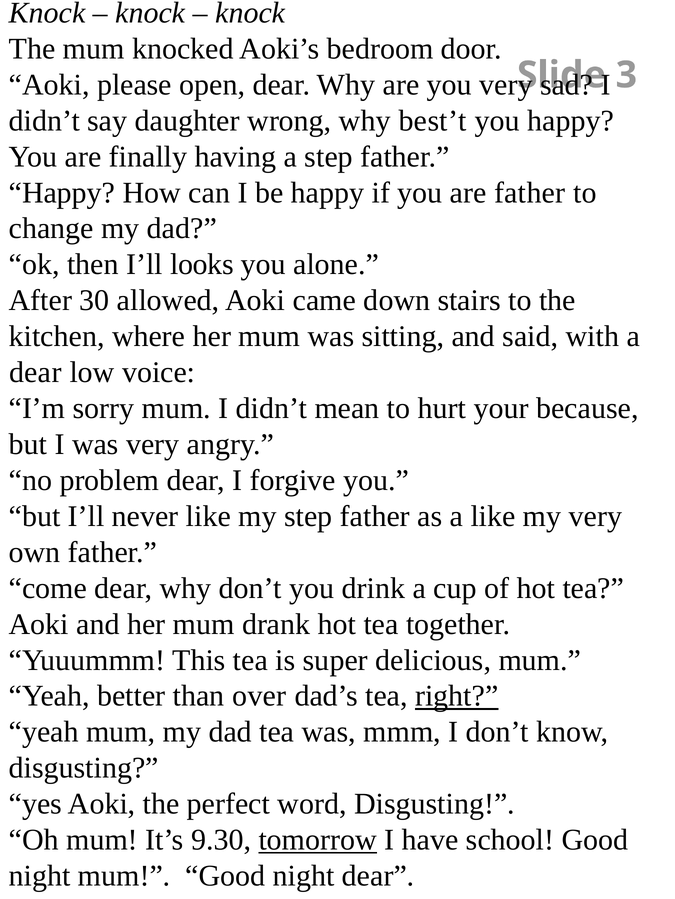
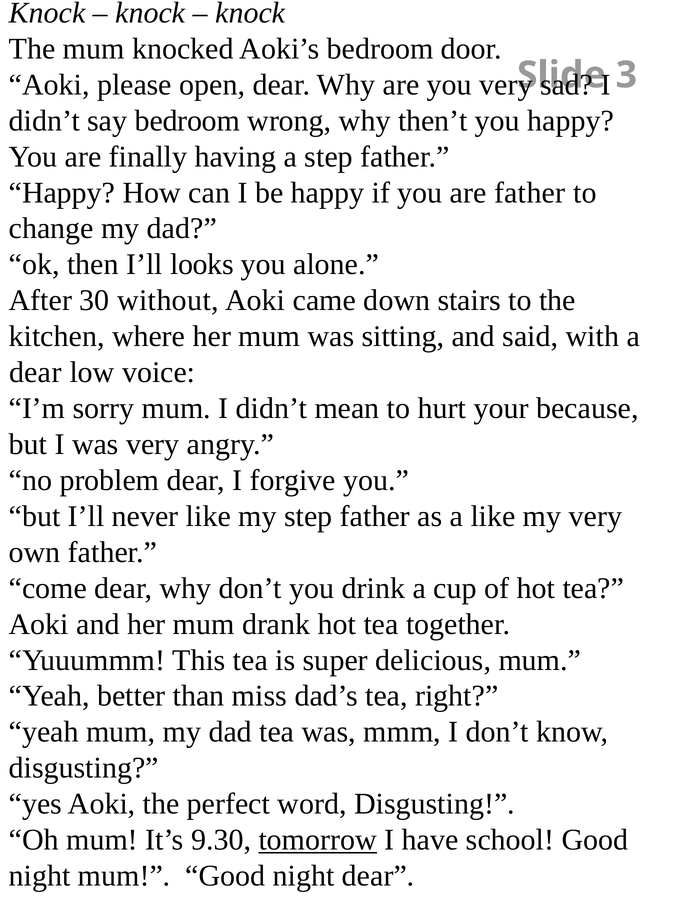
say daughter: daughter -> bedroom (187, 121)
best’t: best’t -> then’t (433, 121)
allowed: allowed -> without (168, 301)
over: over -> miss (259, 697)
right underline: present -> none (457, 697)
